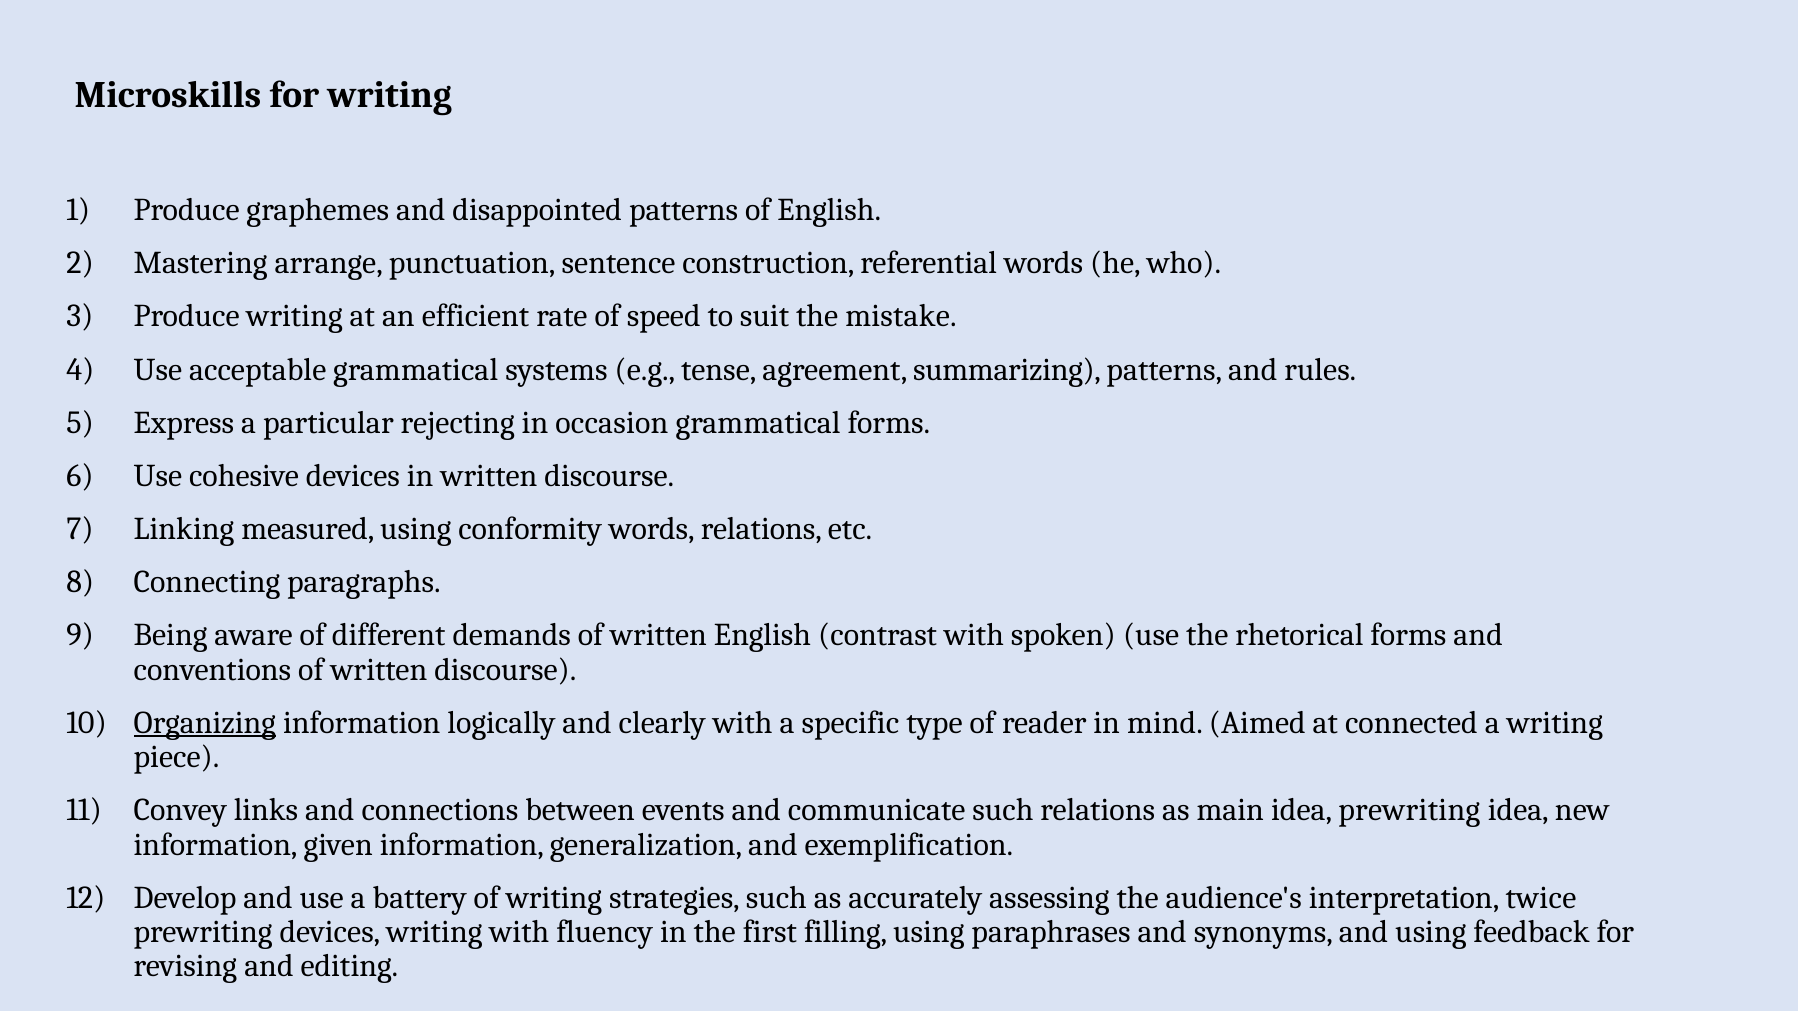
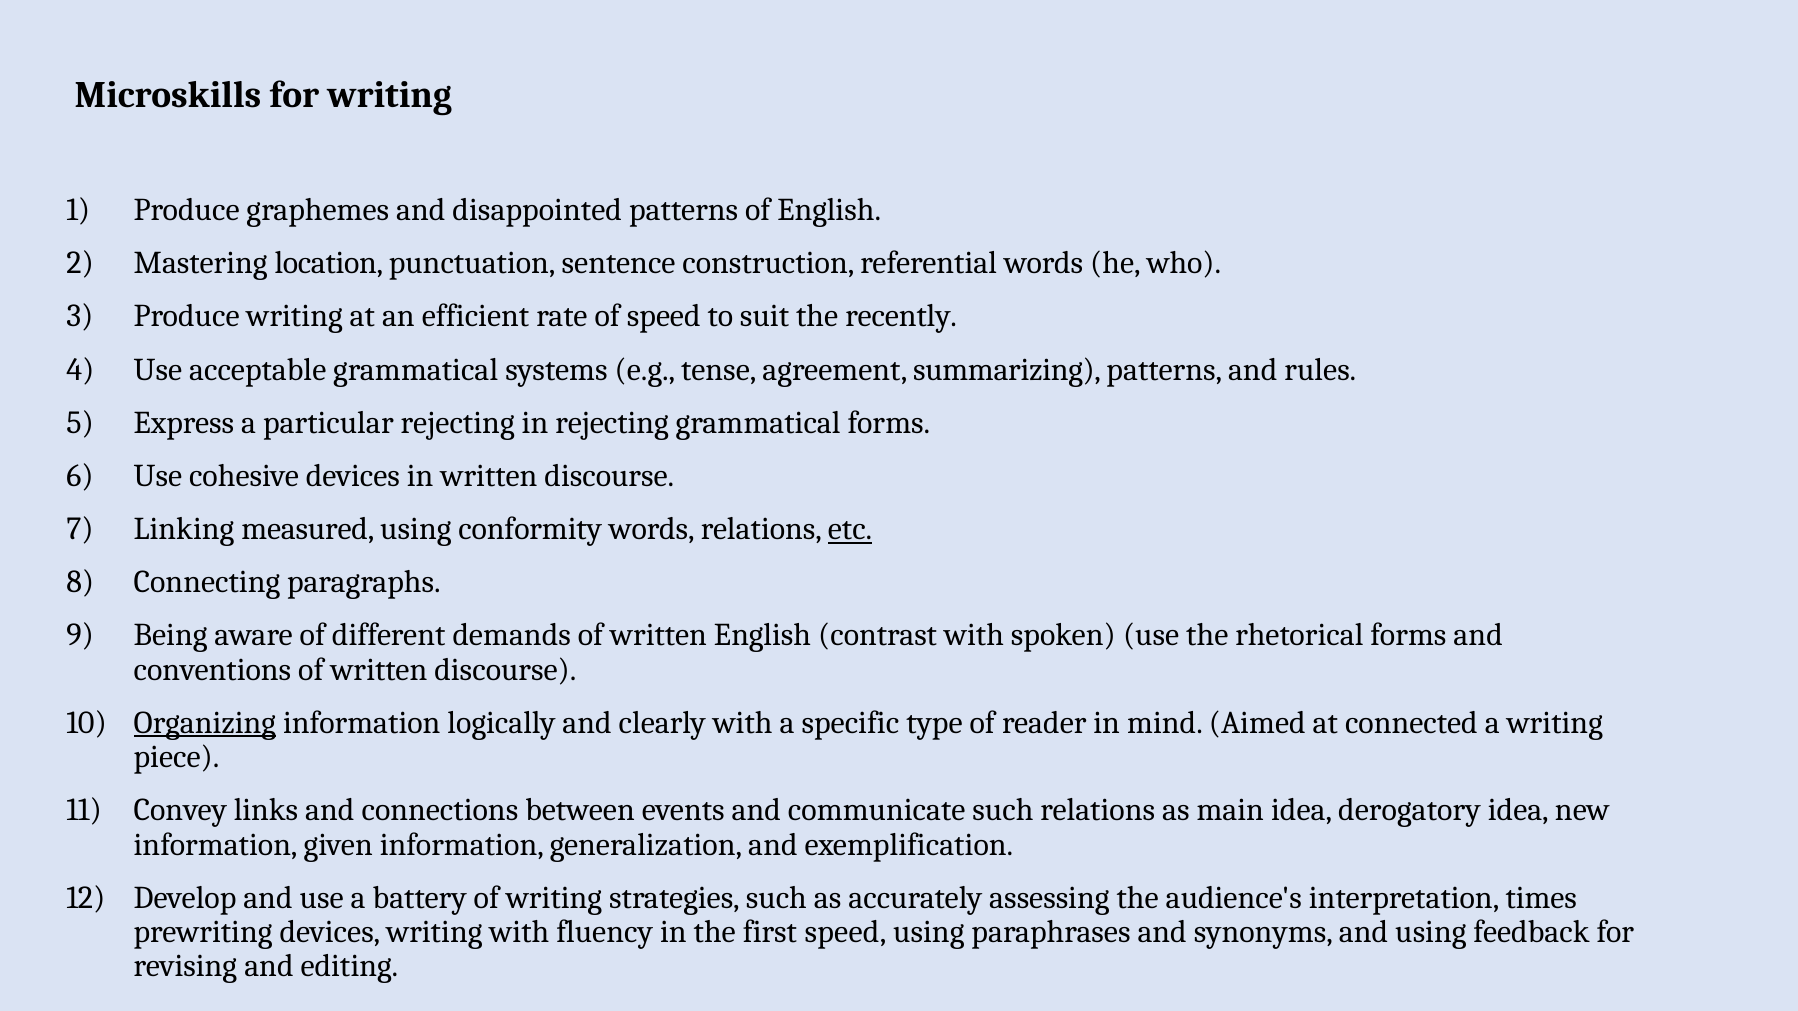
arrange: arrange -> location (329, 263)
mistake: mistake -> recently (901, 317)
in occasion: occasion -> rejecting (612, 423)
etc underline: none -> present (850, 529)
idea prewriting: prewriting -> derogatory (1409, 810)
twice: twice -> times (1541, 898)
first filling: filling -> speed (845, 932)
